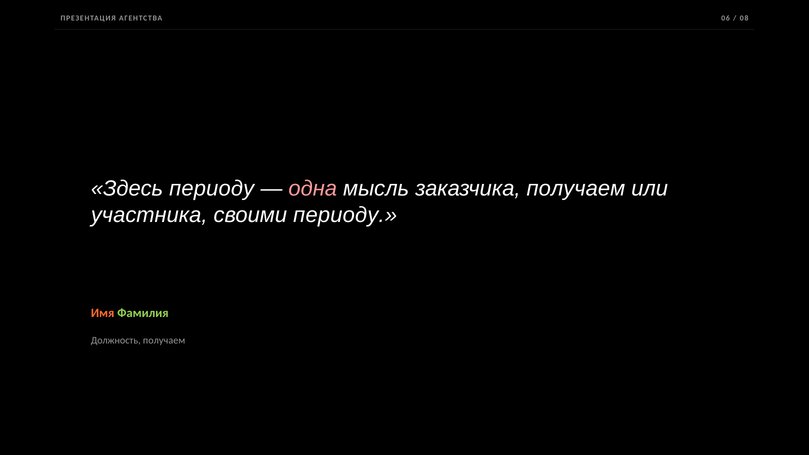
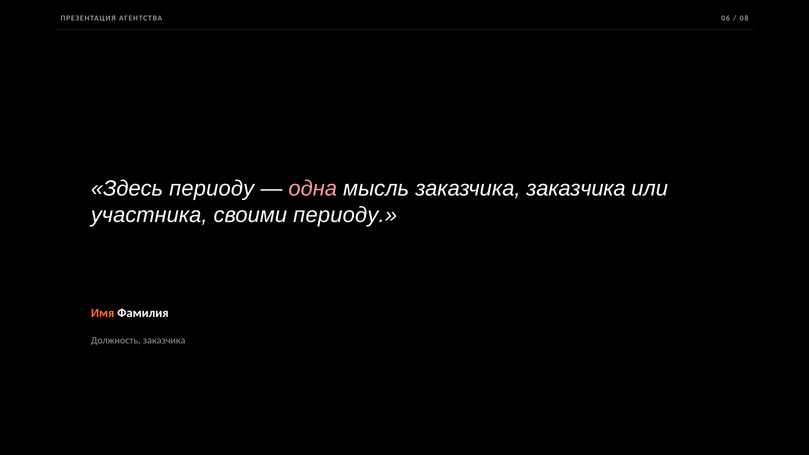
заказчика получаем: получаем -> заказчика (576, 189)
Фамилия colour: light green -> white (143, 313)
Должность получаем: получаем -> заказчика (164, 341)
